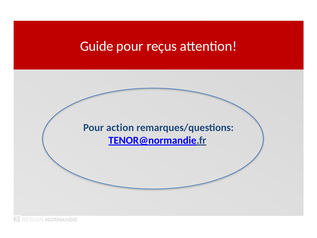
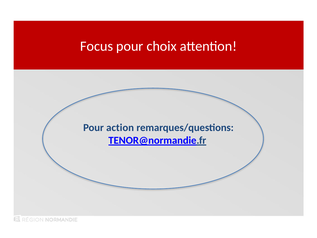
Guide: Guide -> Focus (97, 46)
reçus: reçus -> choix (162, 46)
